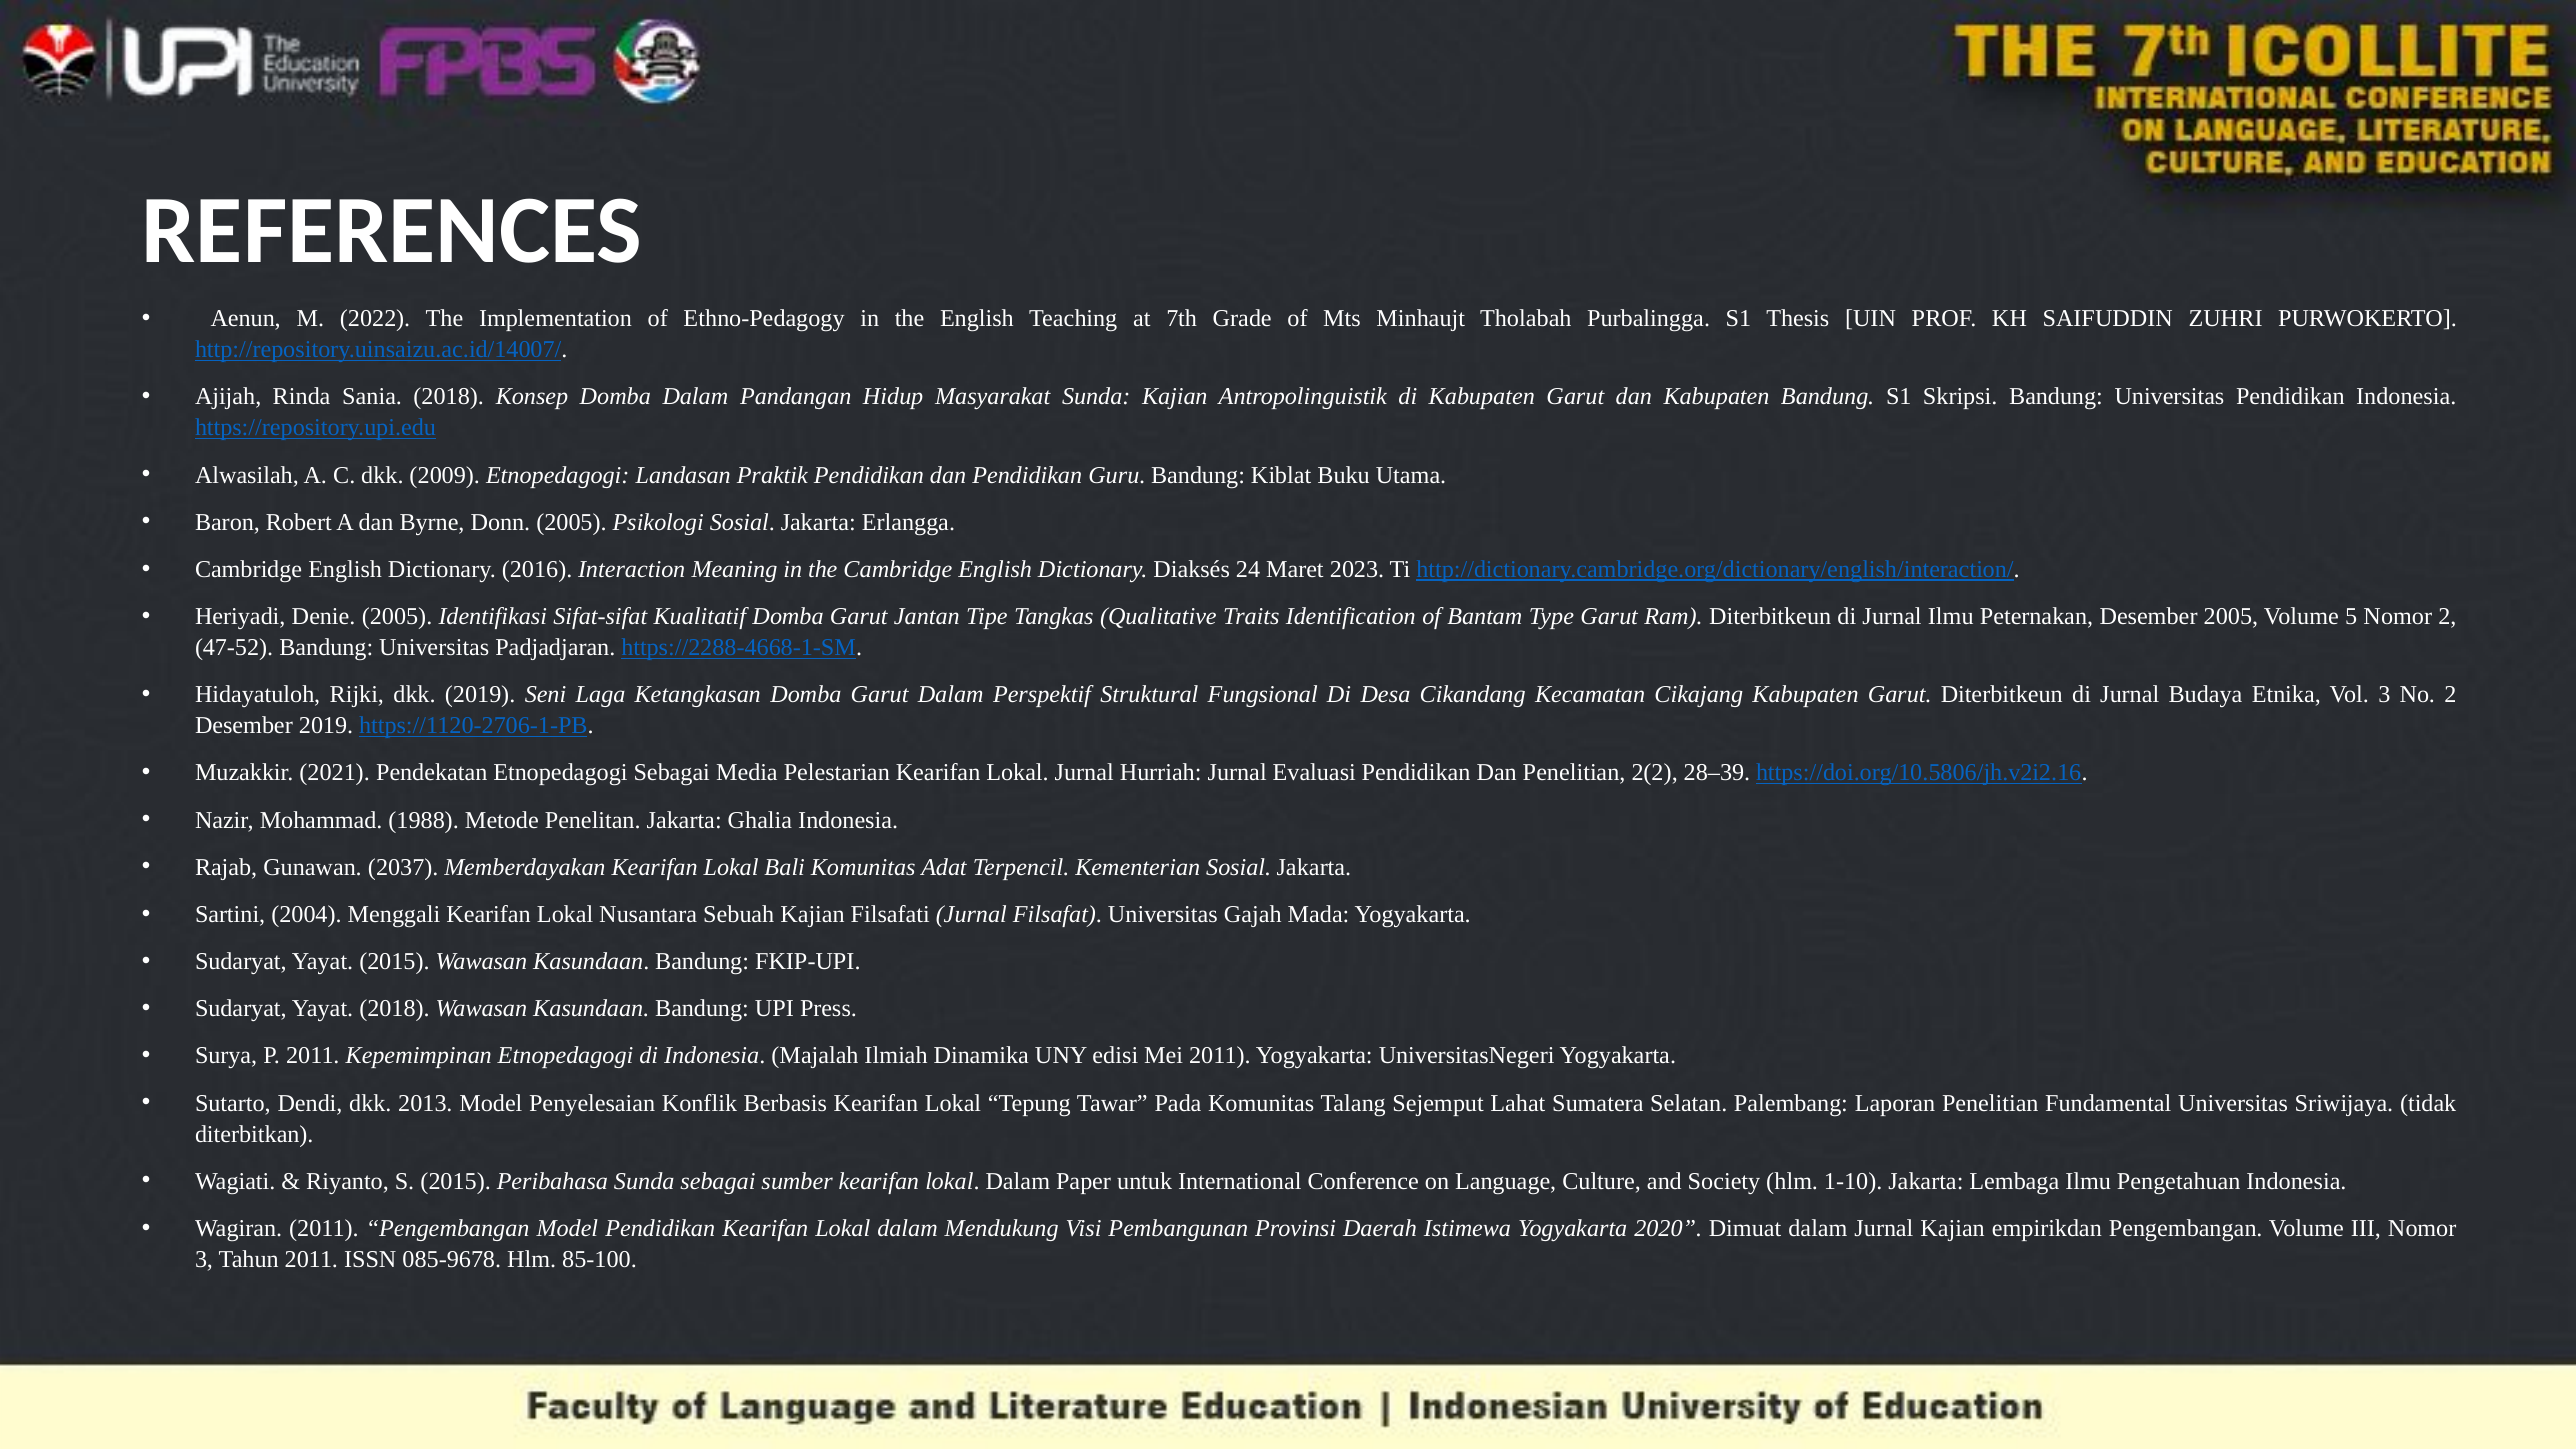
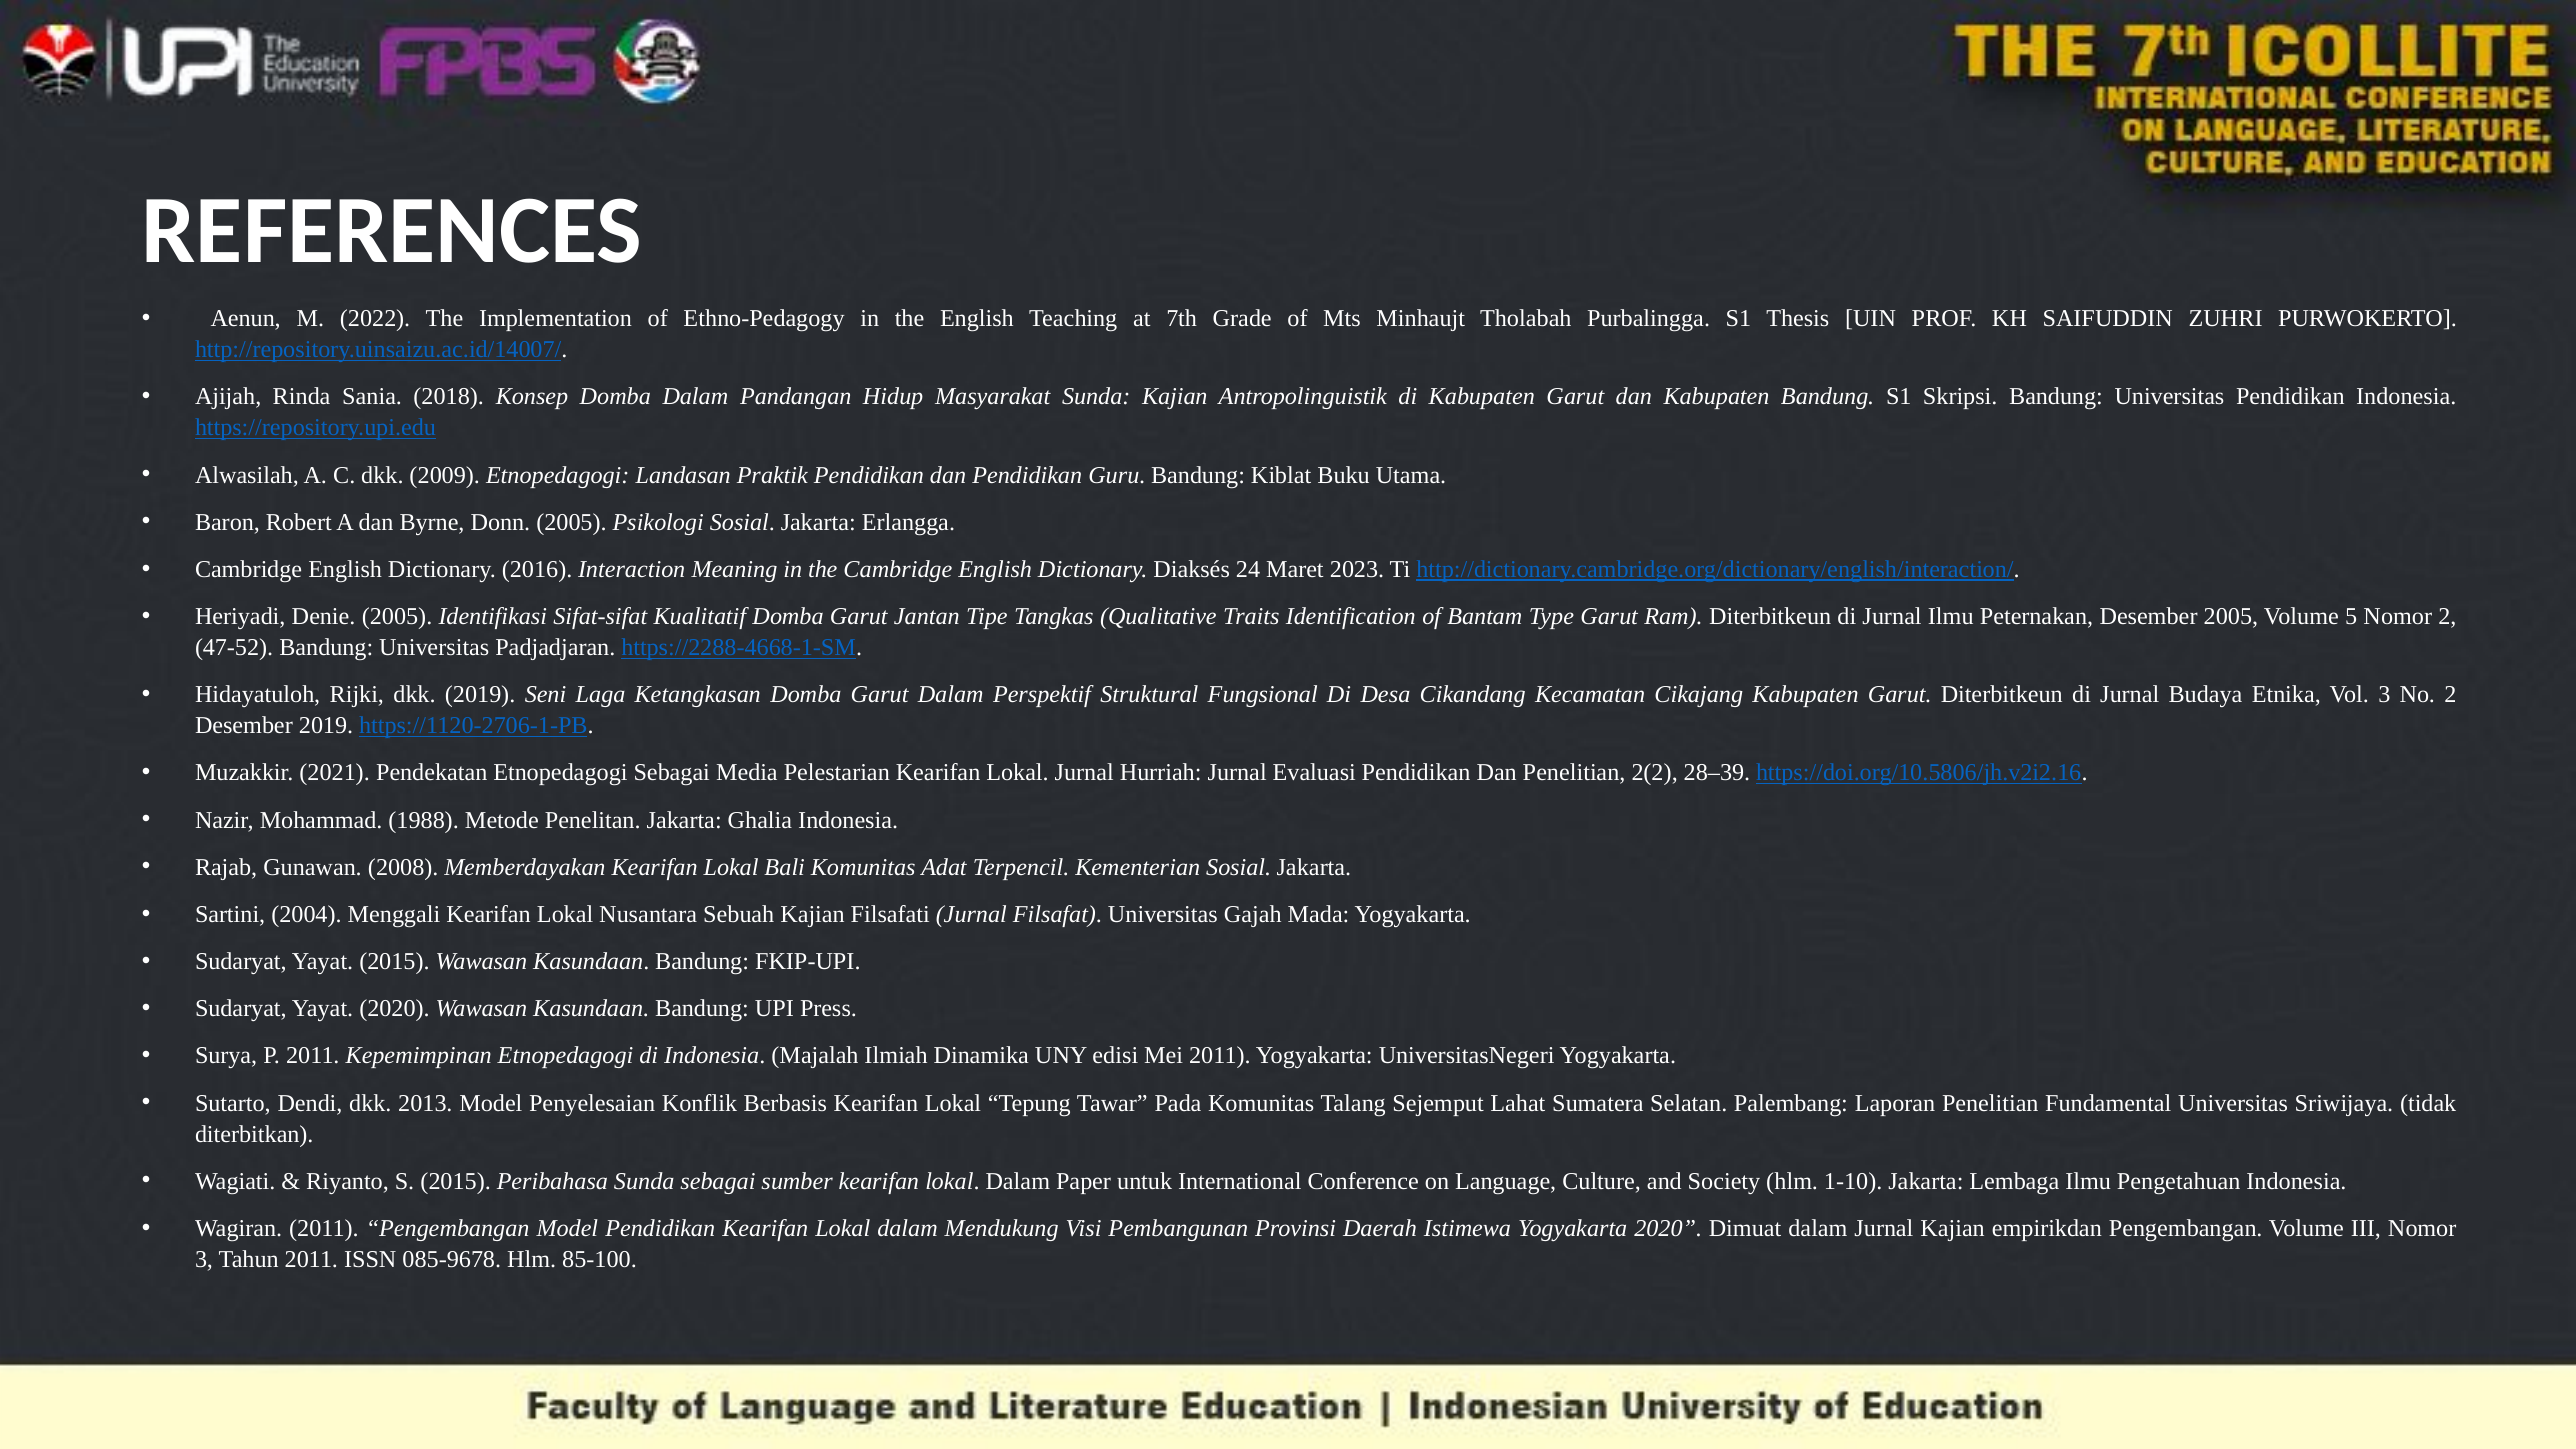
2037: 2037 -> 2008 (403, 867)
Yayat 2018: 2018 -> 2020 (394, 1009)
